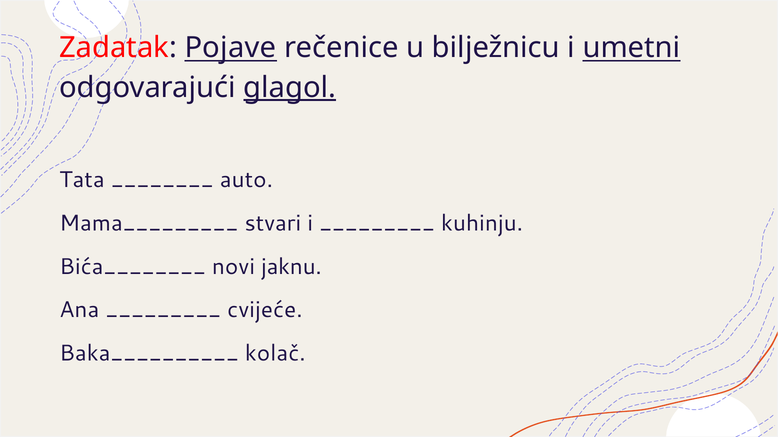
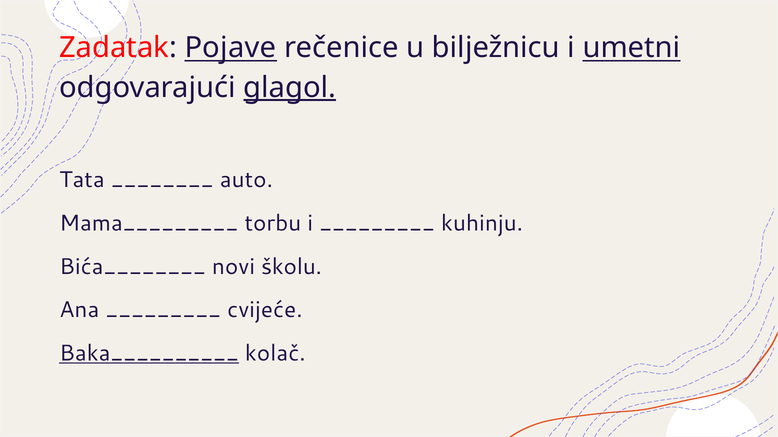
stvari: stvari -> torbu (273, 223)
jaknu: jaknu -> školu (291, 267)
Baka__________ underline: none -> present (149, 354)
